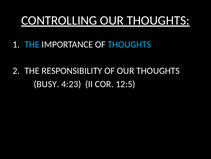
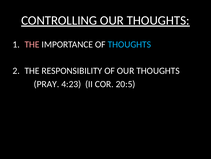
THE colour: light blue -> pink (32, 44)
BUSY: BUSY -> PRAY (46, 84)
12:5: 12:5 -> 20:5 (126, 84)
